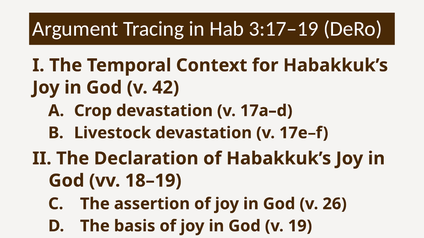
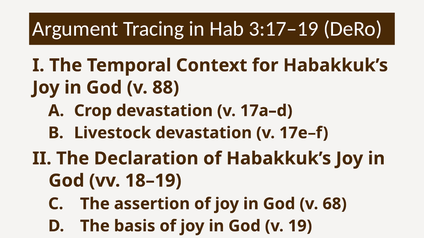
42: 42 -> 88 (166, 88)
26: 26 -> 68 (335, 204)
